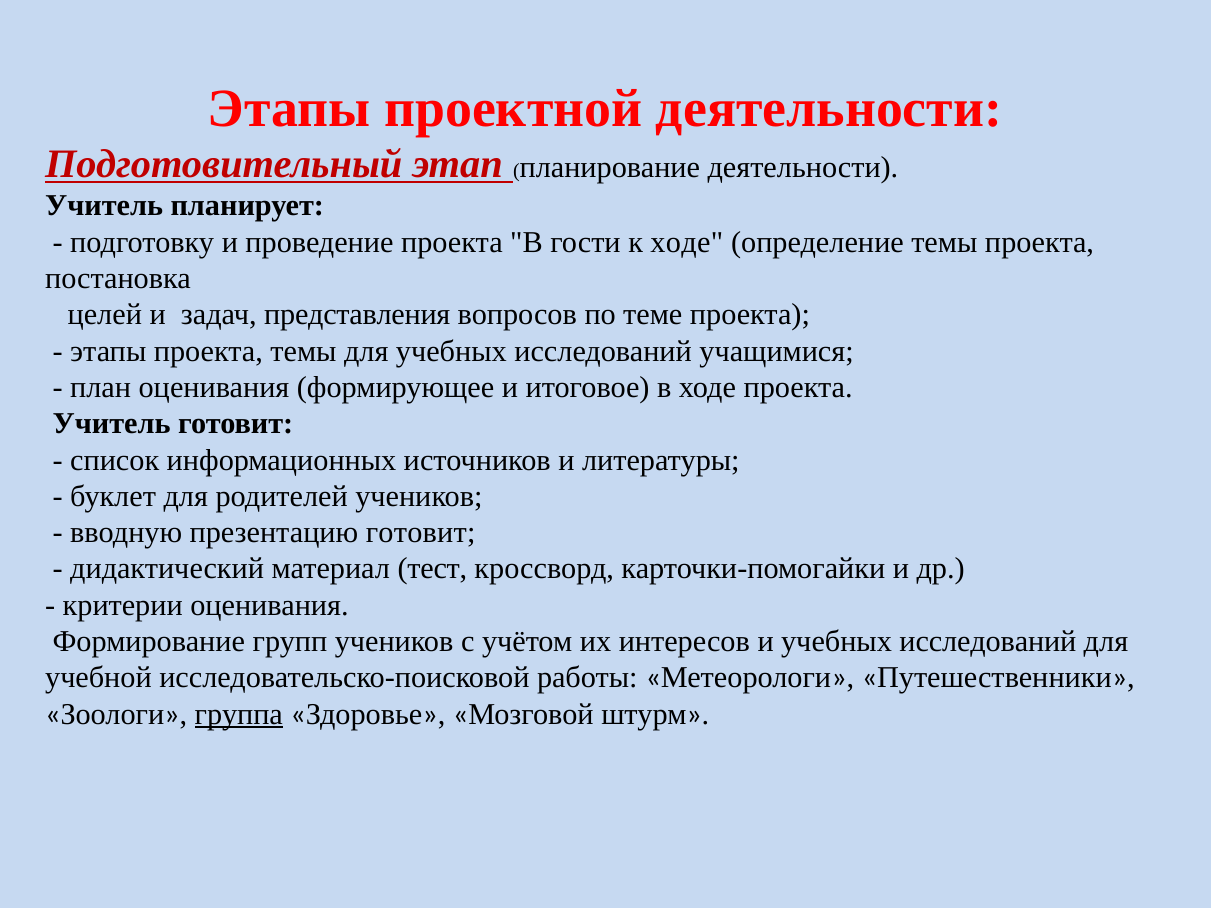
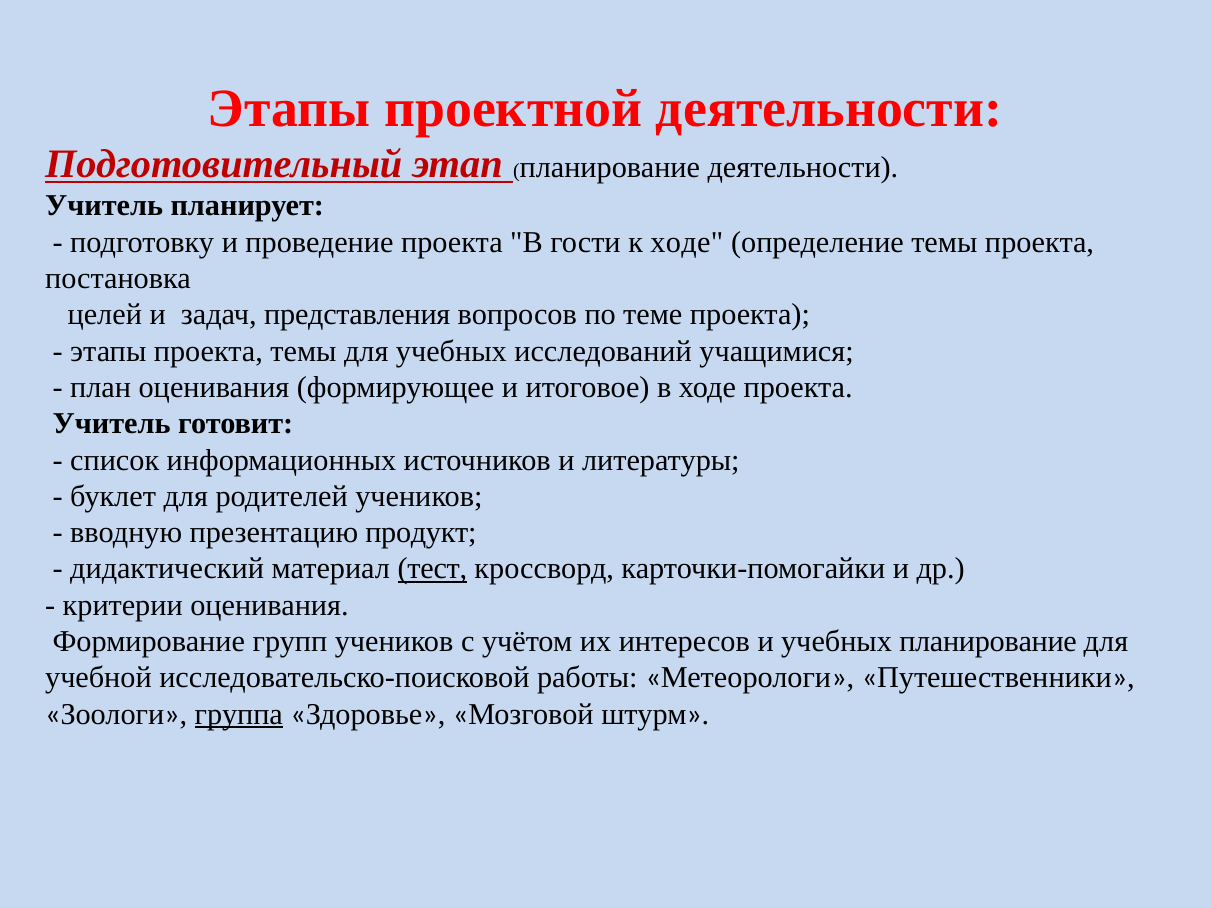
презентацию готовит: готовит -> продукт (421, 533)
тест underline: none -> present (432, 569)
и учебных исследований: исследований -> планирование (988, 642)
